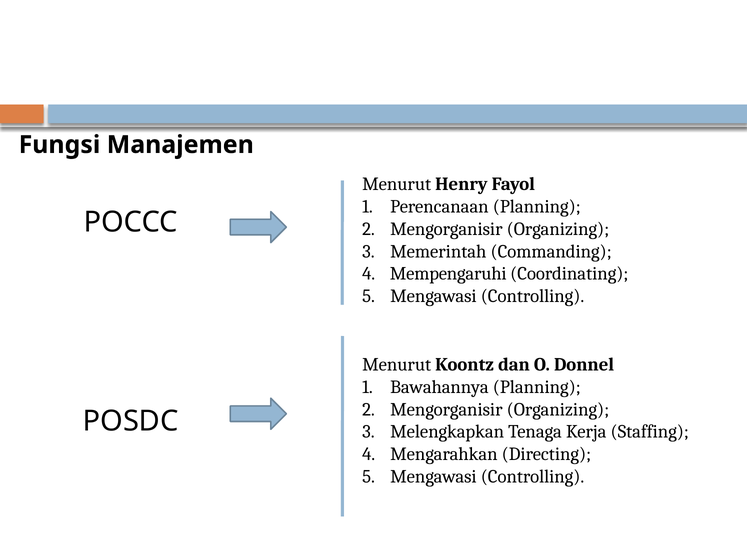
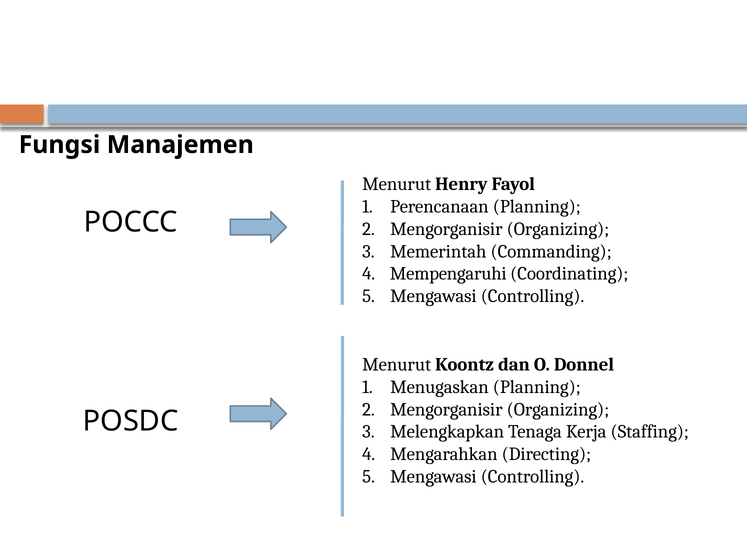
Bawahannya: Bawahannya -> Menugaskan (439, 387)
